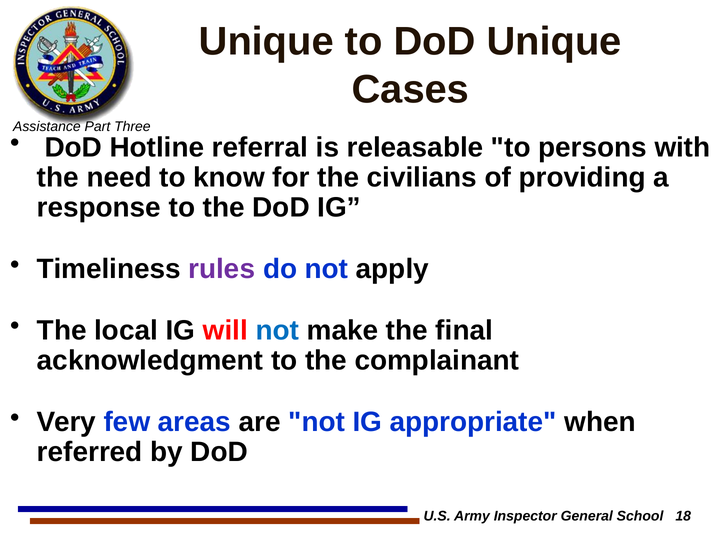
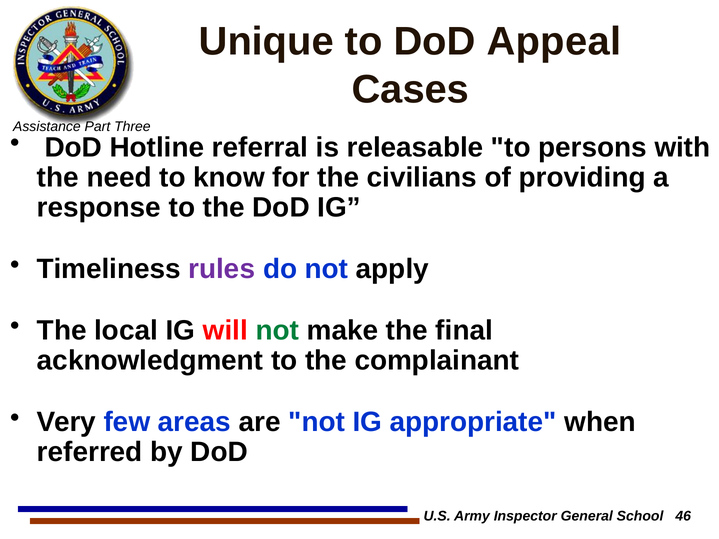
DoD Unique: Unique -> Appeal (554, 42)
not colour: blue -> green (277, 331)
18: 18 -> 46 (683, 516)
